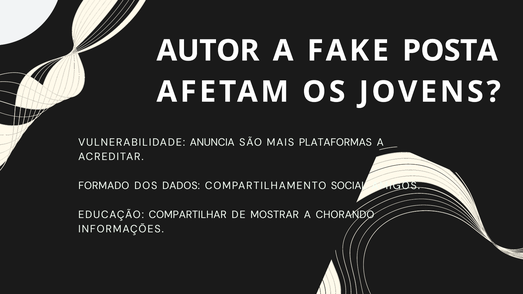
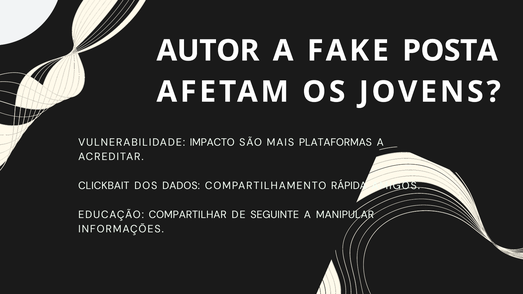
ANUNCIA: ANUNCIA -> IMPACTO (212, 142)
FORMADO: FORMADO -> CLICKBAIT (104, 186)
SOCIAL: SOCIAL -> RÁPIDA (349, 186)
MOSTRAR: MOSTRAR -> SEGUINTE (275, 215)
CHORANDO: CHORANDO -> MANIPULAR (345, 215)
